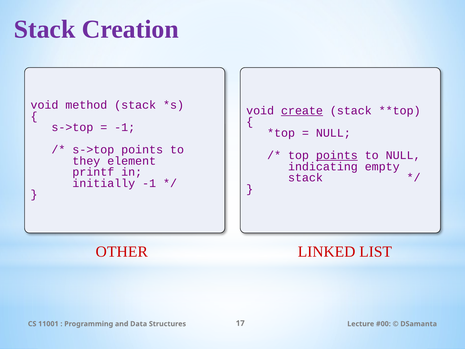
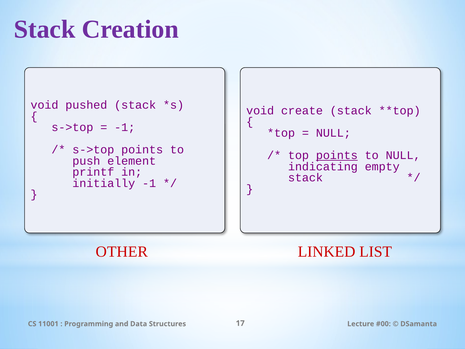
method: method -> pushed (86, 105)
create underline: present -> none (302, 111)
they: they -> push (86, 161)
